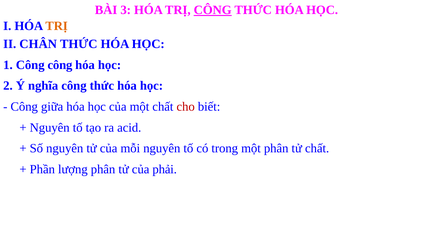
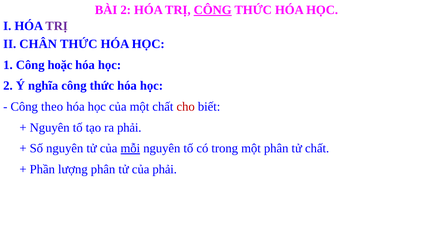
BÀI 3: 3 -> 2 (126, 10)
TRỊ colour: orange -> purple (57, 26)
Công công: công -> hoặc (60, 65)
giữa: giữa -> theo (52, 106)
ra acid: acid -> phải (129, 127)
mỗi underline: none -> present (130, 148)
